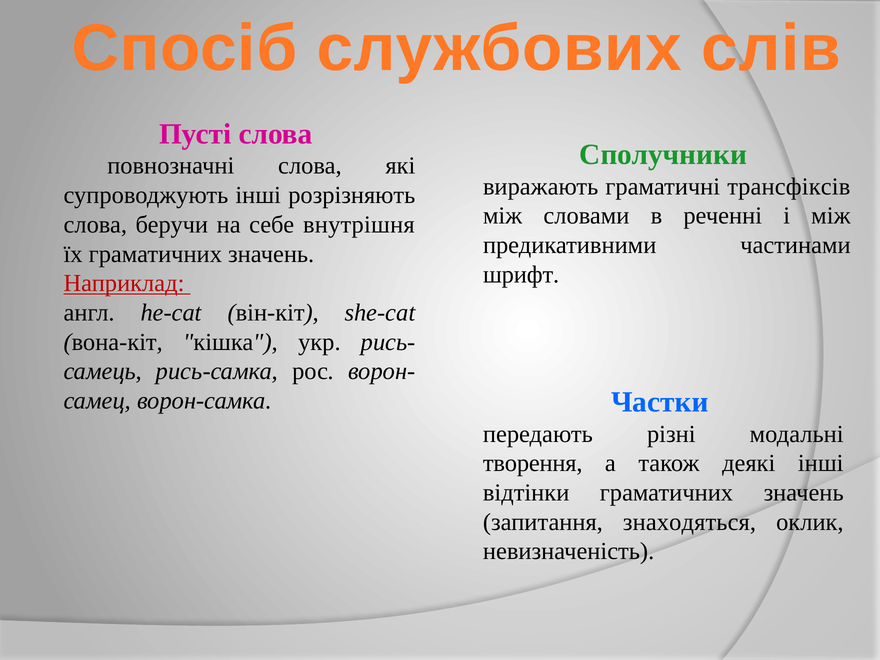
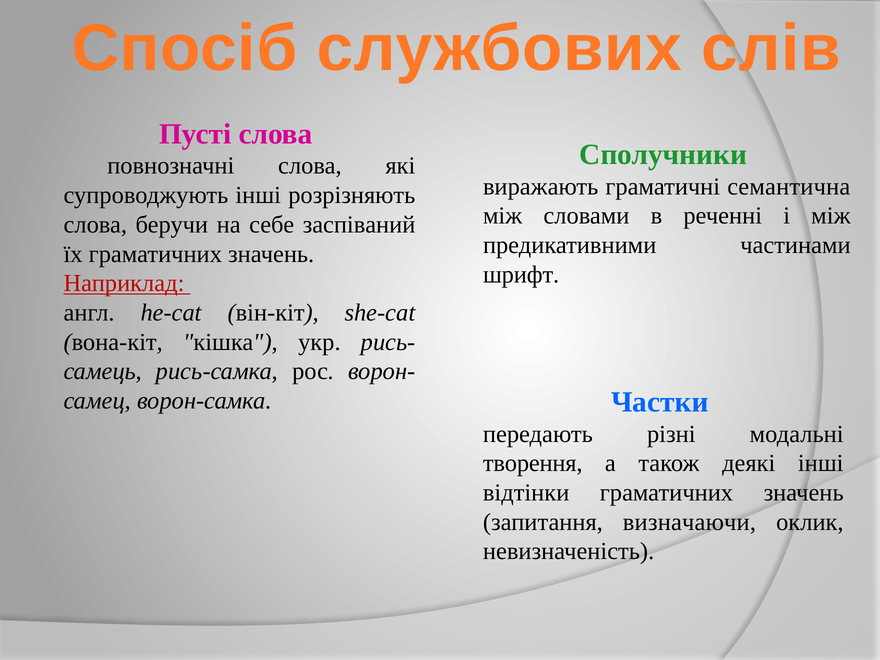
трансфіксів: трансфіксів -> семантична (789, 186)
внутрішня: внутрішня -> заспіваний (359, 225)
знаходяться: знаходяться -> визначаючи (689, 522)
